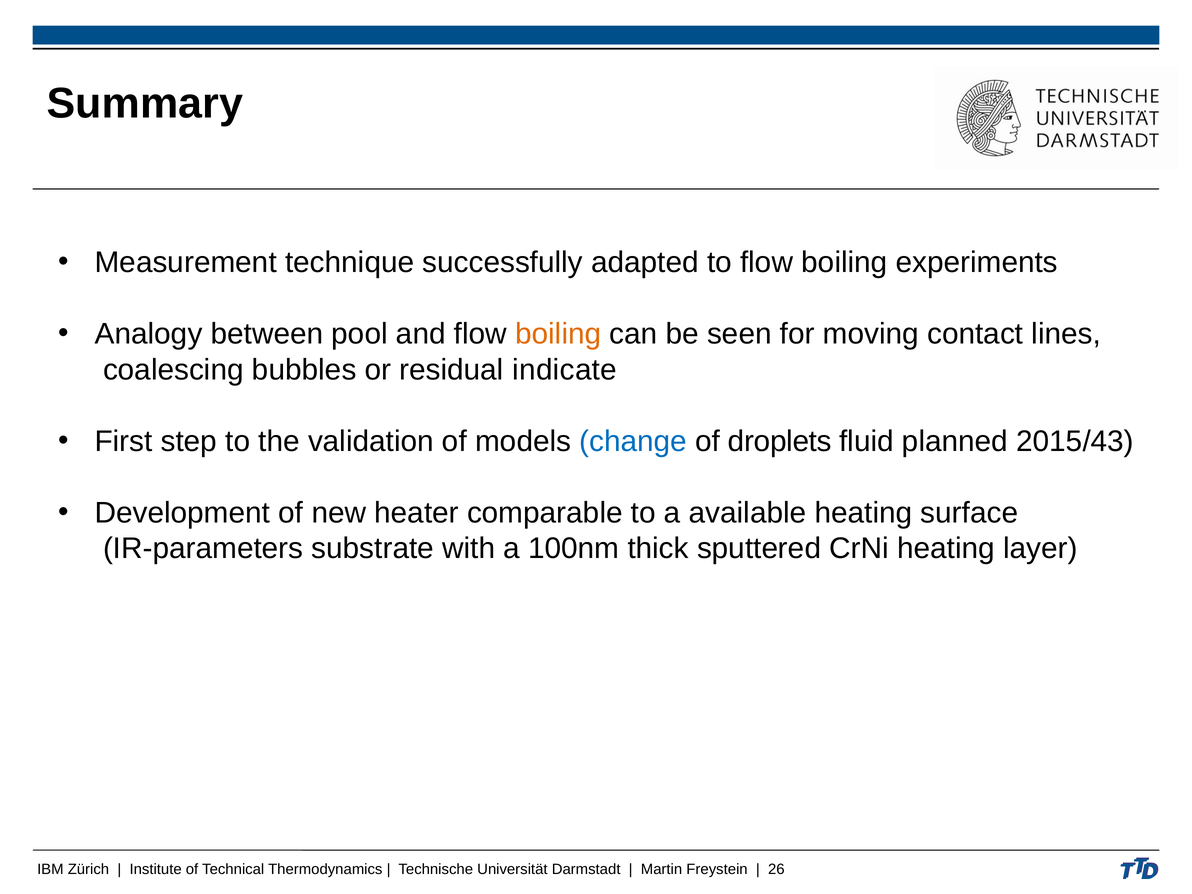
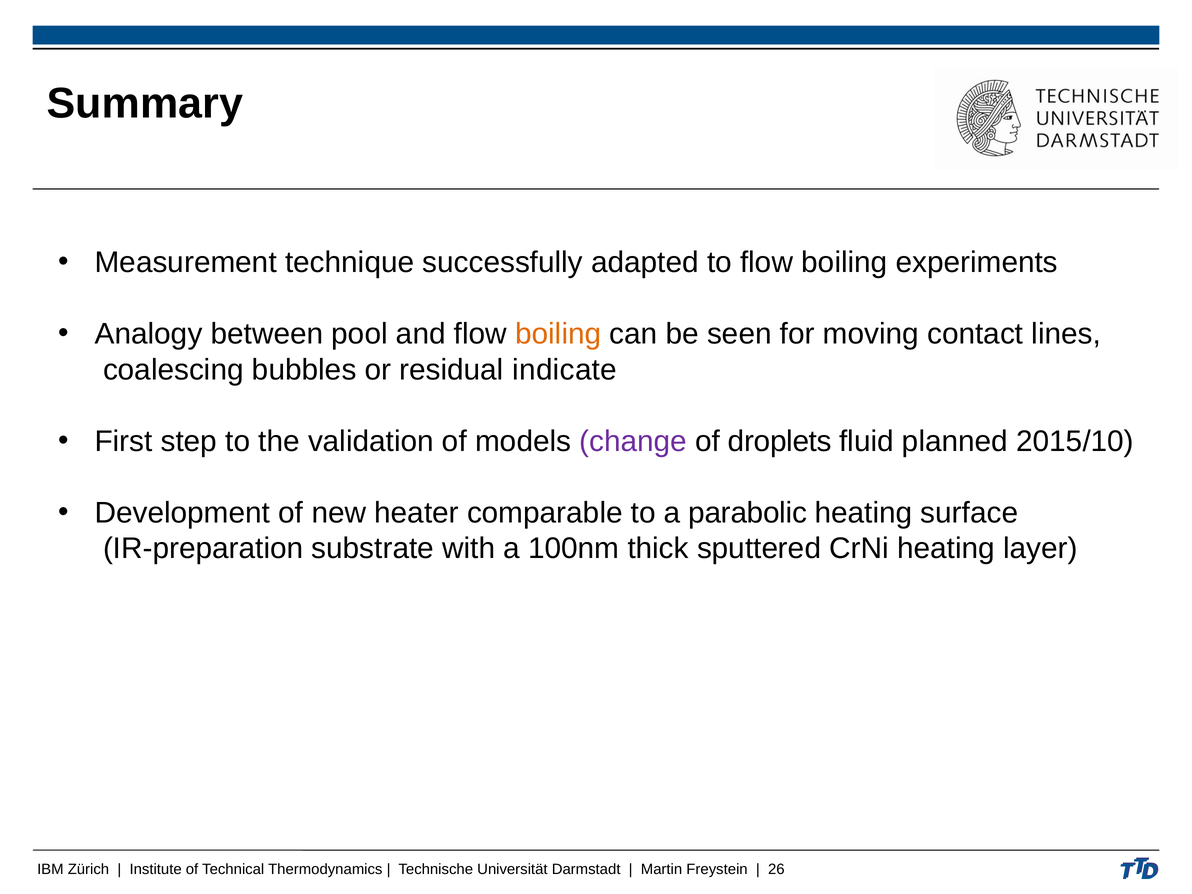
change colour: blue -> purple (633, 441)
2015/43: 2015/43 -> 2015/10 (1075, 441)
available: available -> parabolic (748, 513)
IR-parameters: IR-parameters -> IR-preparation (203, 549)
